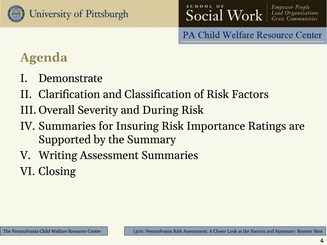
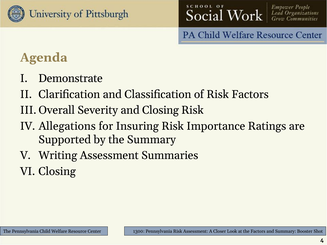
and During: During -> Closing (161, 110)
Summaries: Summaries -> Allegations (67, 126)
